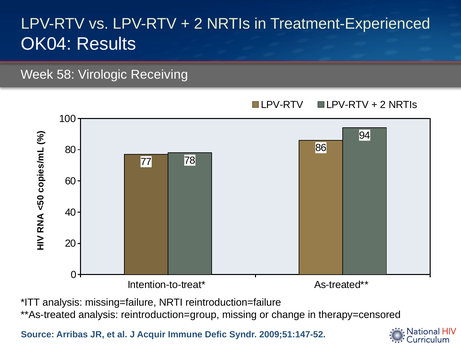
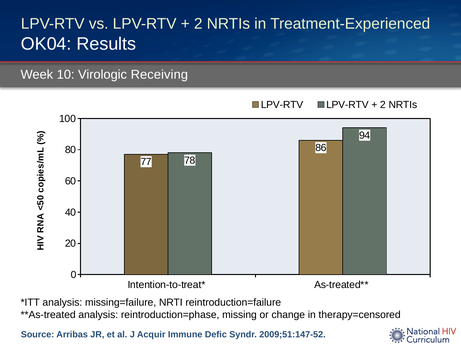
58: 58 -> 10 (66, 74)
reintroduction=group: reintroduction=group -> reintroduction=phase (170, 315)
